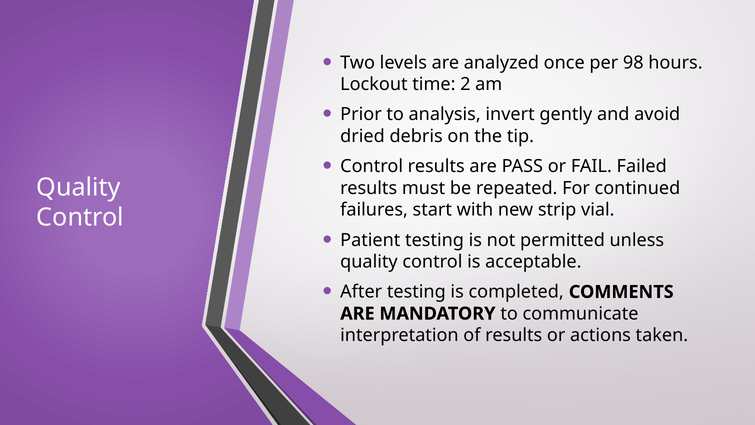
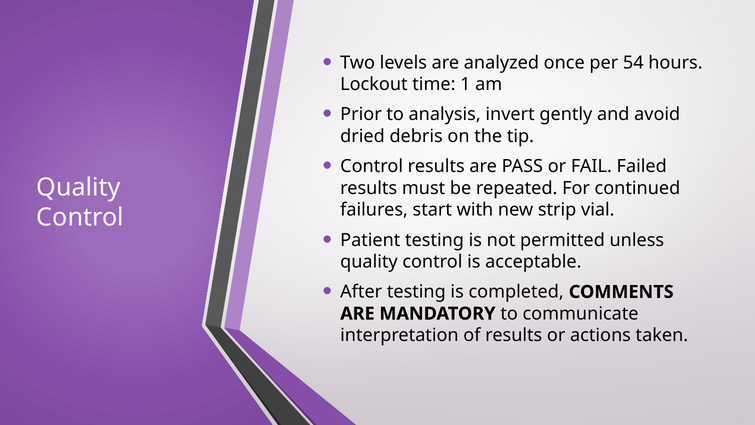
98: 98 -> 54 (633, 63)
2: 2 -> 1 (465, 84)
